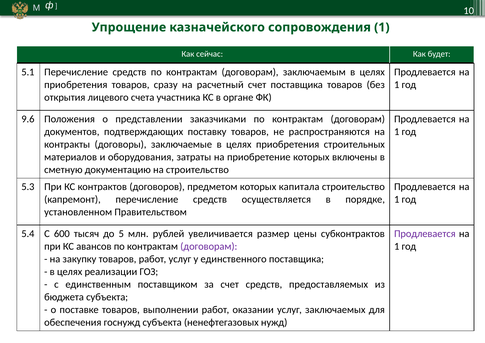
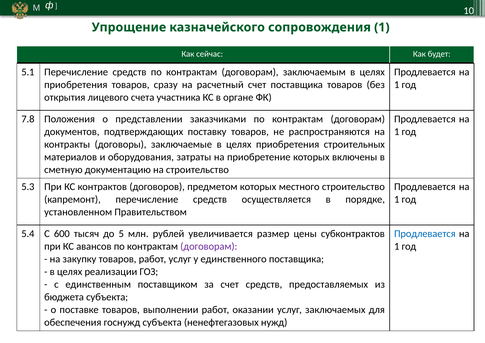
9.6: 9.6 -> 7.8 (28, 119)
капитала: капитала -> местного (299, 187)
Продлевается colour: purple -> blue (425, 234)
